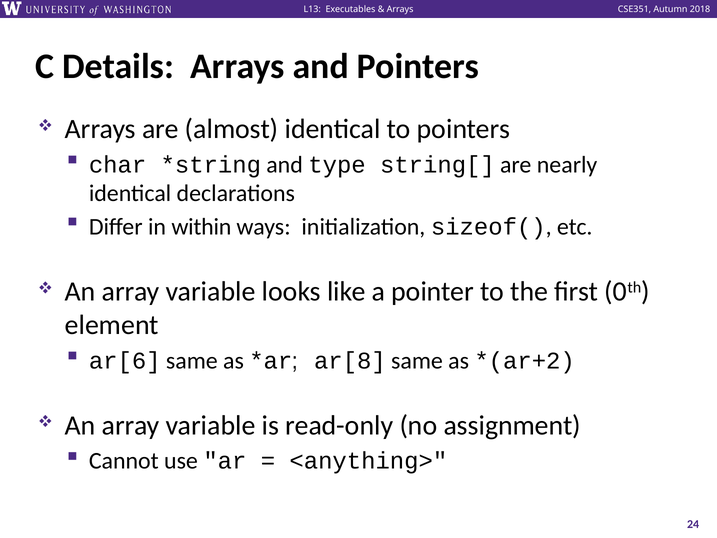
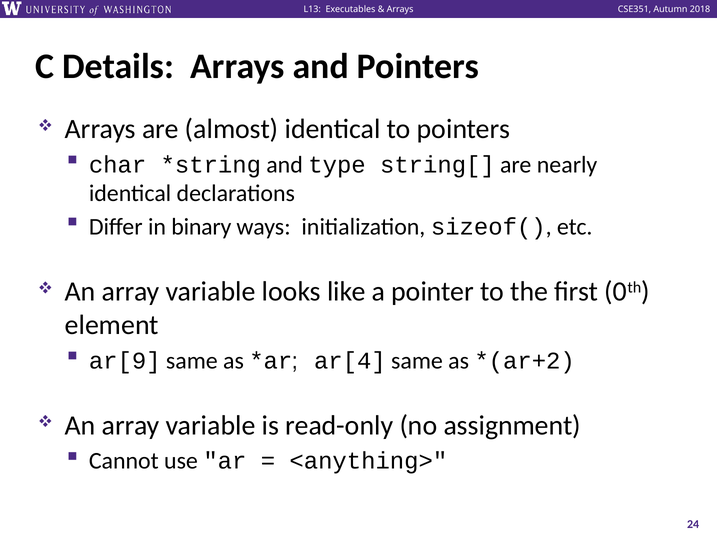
within: within -> binary (201, 227)
ar[6: ar[6 -> ar[9 (125, 360)
ar[8: ar[8 -> ar[4 (350, 360)
